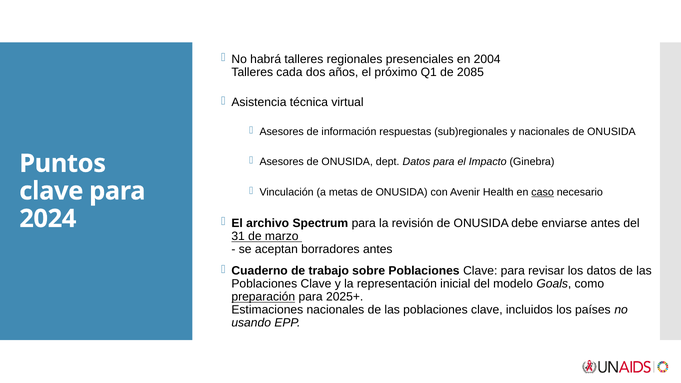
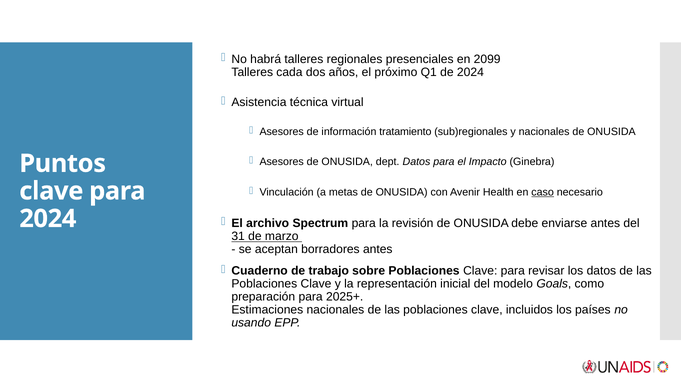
2004: 2004 -> 2099 (487, 59)
de 2085: 2085 -> 2024 (470, 72)
respuestas: respuestas -> tratamiento (405, 132)
preparación underline: present -> none (263, 297)
